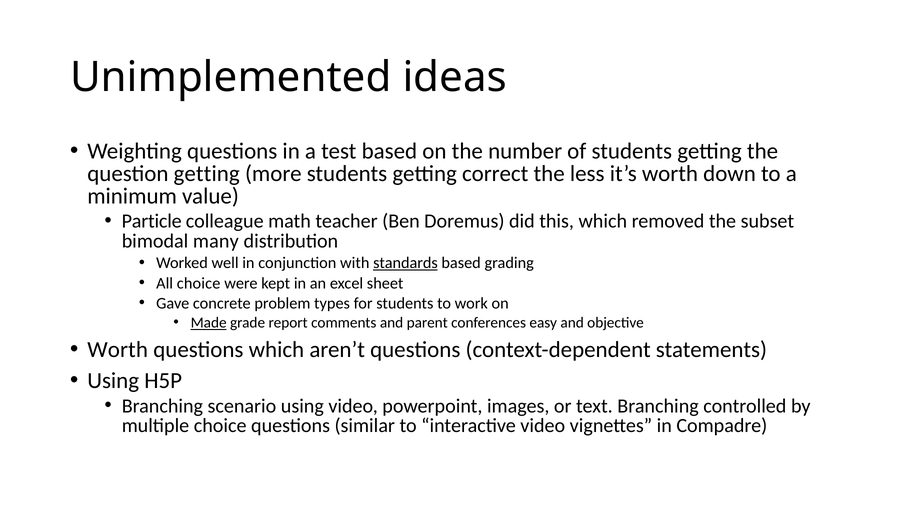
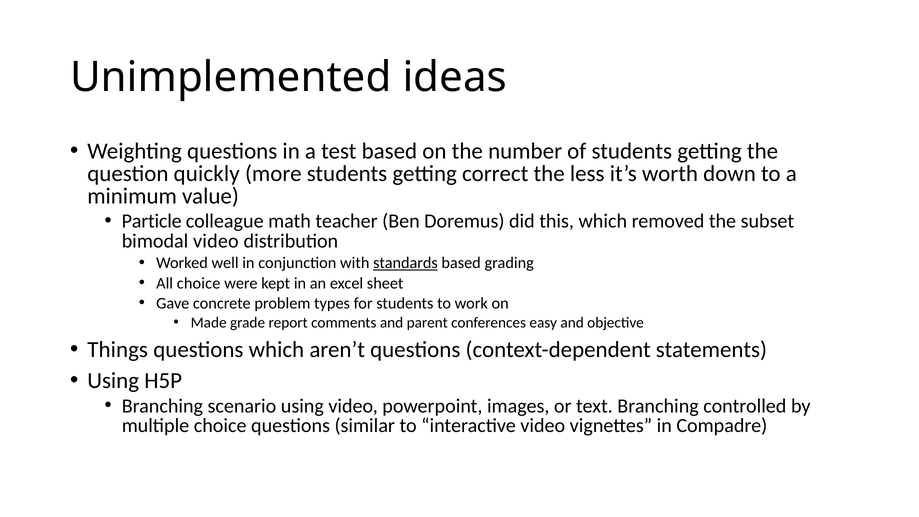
question getting: getting -> quickly (207, 174)
bimodal many: many -> video (216, 241)
Made underline: present -> none (209, 323)
Worth: Worth -> Things (118, 350)
